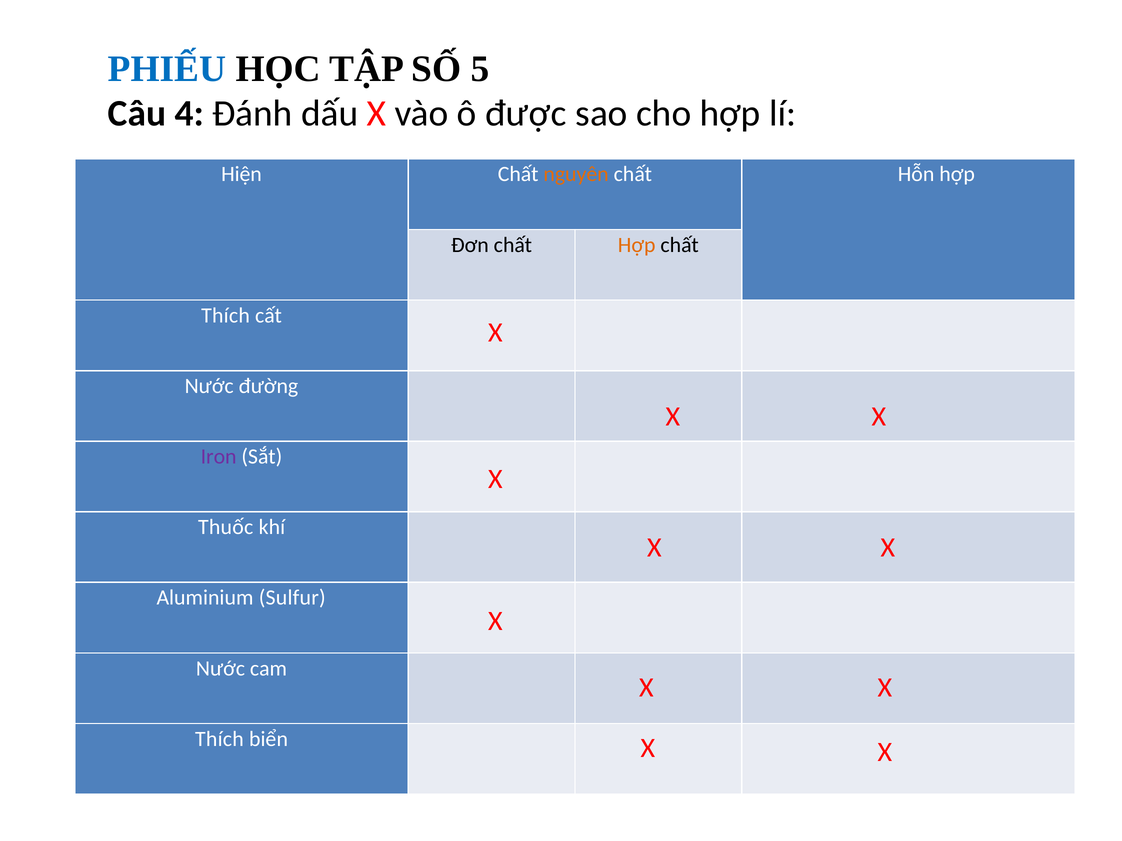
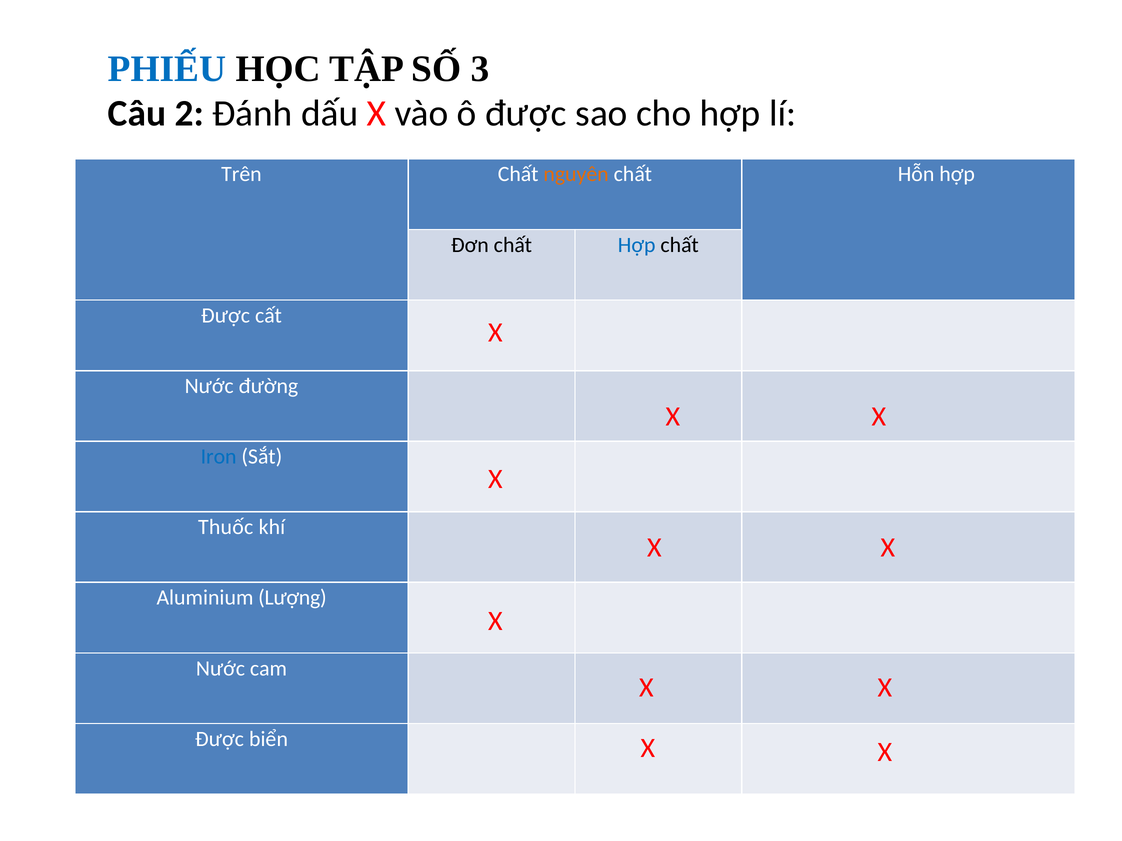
5: 5 -> 3 (480, 69)
4: 4 -> 2 (189, 114)
Hiện: Hiện -> Trên (241, 174)
Hợp colour: orange -> blue (637, 245)
Thích: Thích -> Được (226, 316)
Iron colour: purple -> blue (219, 457)
Sulfur: Sulfur -> Lượng (292, 598)
Thích: Thích -> Được (219, 739)
